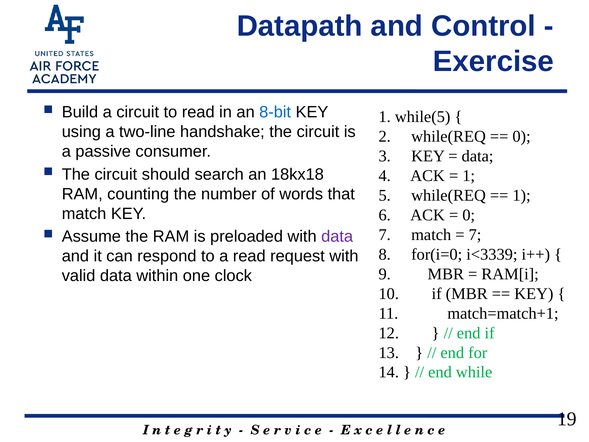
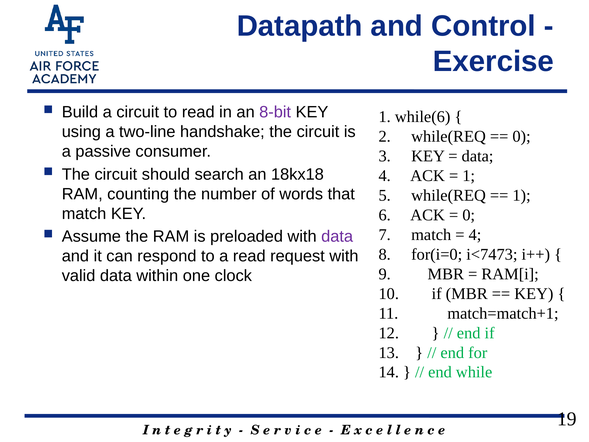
8-bit colour: blue -> purple (275, 112)
while(5: while(5 -> while(6 (423, 117)
7: 7 -> 4 (475, 235)
i<3339: i<3339 -> i<7473 (492, 254)
